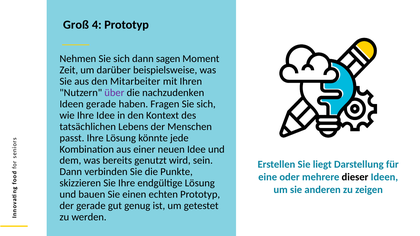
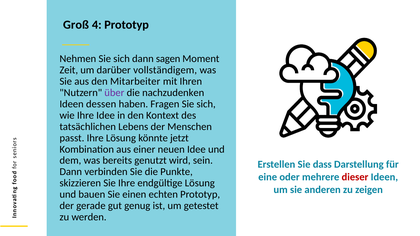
beispielsweise: beispielsweise -> vollständigem (165, 70)
Ideen gerade: gerade -> dessen (101, 104)
jede: jede -> jetzt (179, 138)
liegt: liegt -> dass (322, 165)
dieser colour: black -> red (355, 177)
